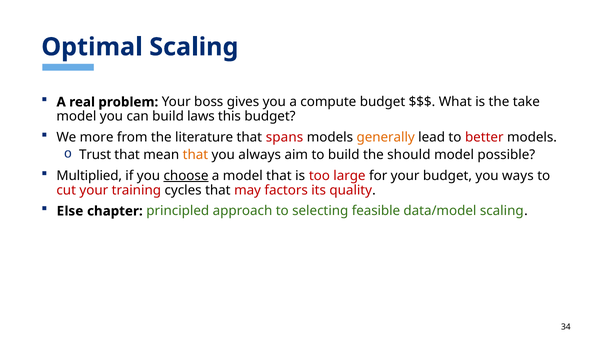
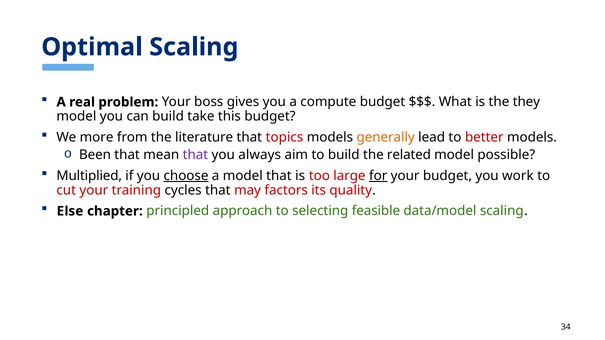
take: take -> they (526, 102)
laws: laws -> take (201, 117)
spans: spans -> topics (285, 137)
Trust: Trust -> Been (95, 155)
that colour: orange -> purple (195, 155)
should: should -> related (409, 155)
for underline: none -> present (378, 176)
ways: ways -> work (518, 176)
